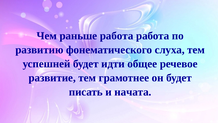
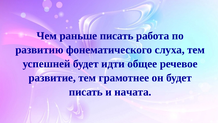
раньше работа: работа -> писать (117, 36)
